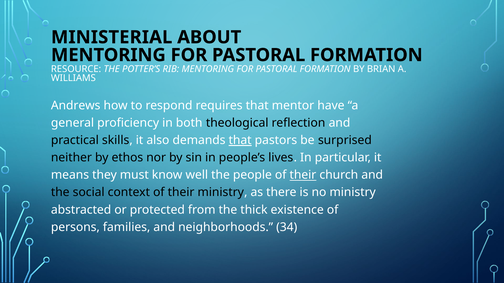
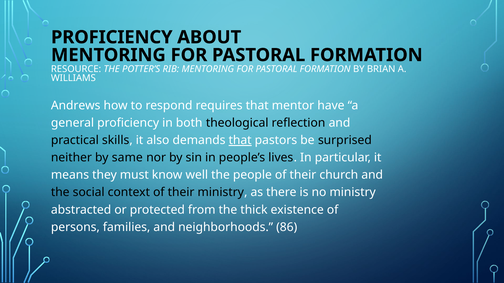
MINISTERIAL: MINISTERIAL -> PROFICIENCY (112, 37)
ethos: ethos -> same (127, 158)
their underline: present -> none (303, 175)
34: 34 -> 86 (287, 227)
